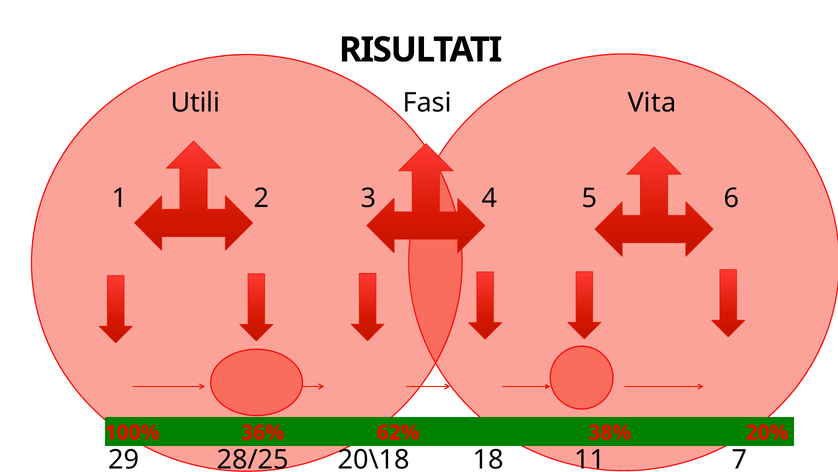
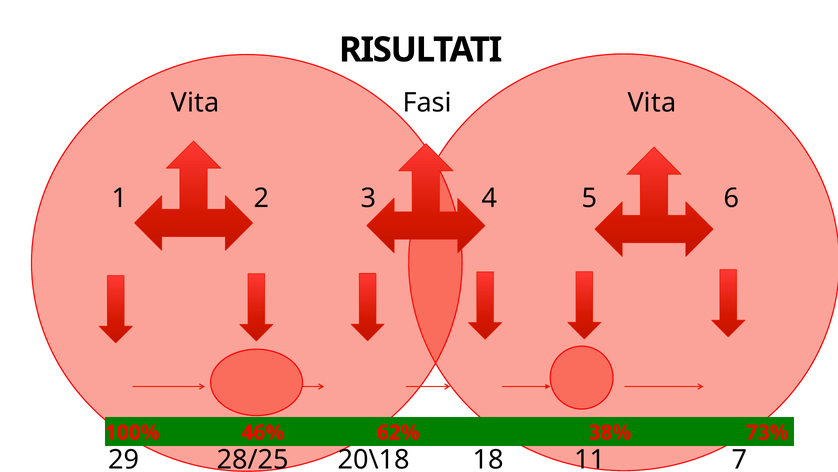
Utili: Utili -> Vita (195, 103)
36%: 36% -> 46% (263, 432)
20%: 20% -> 73% (767, 432)
